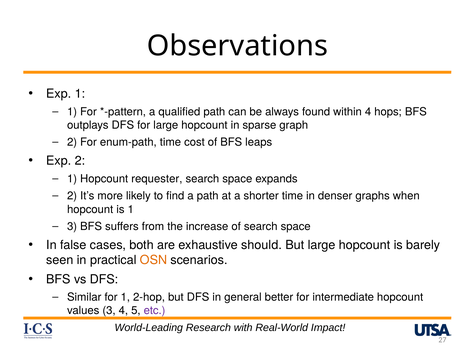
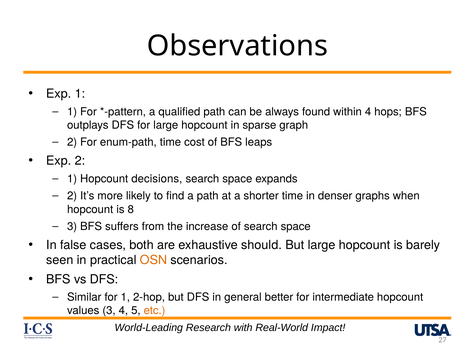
requester: requester -> decisions (157, 179)
is 1: 1 -> 8 (131, 209)
etc colour: purple -> orange (155, 311)
